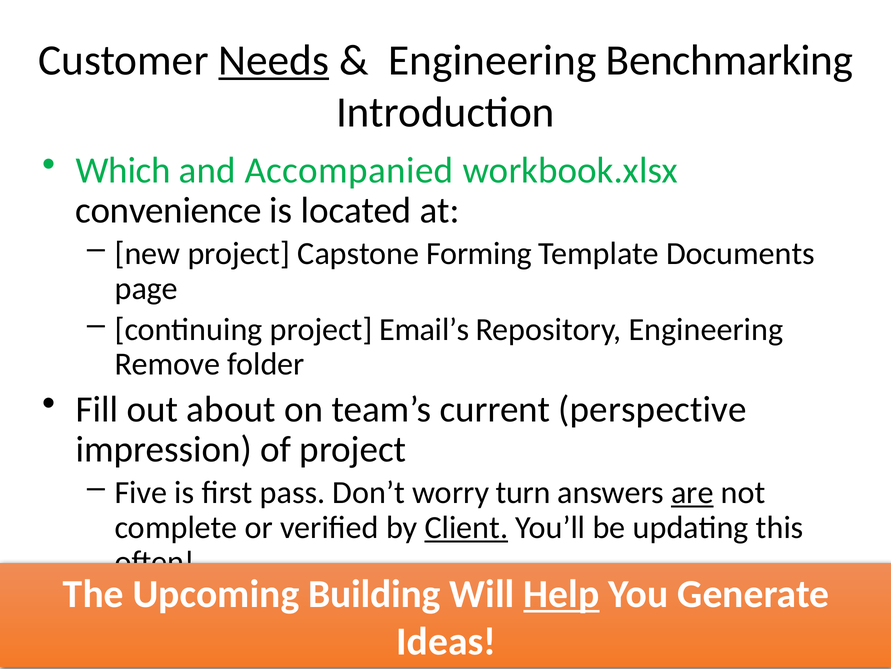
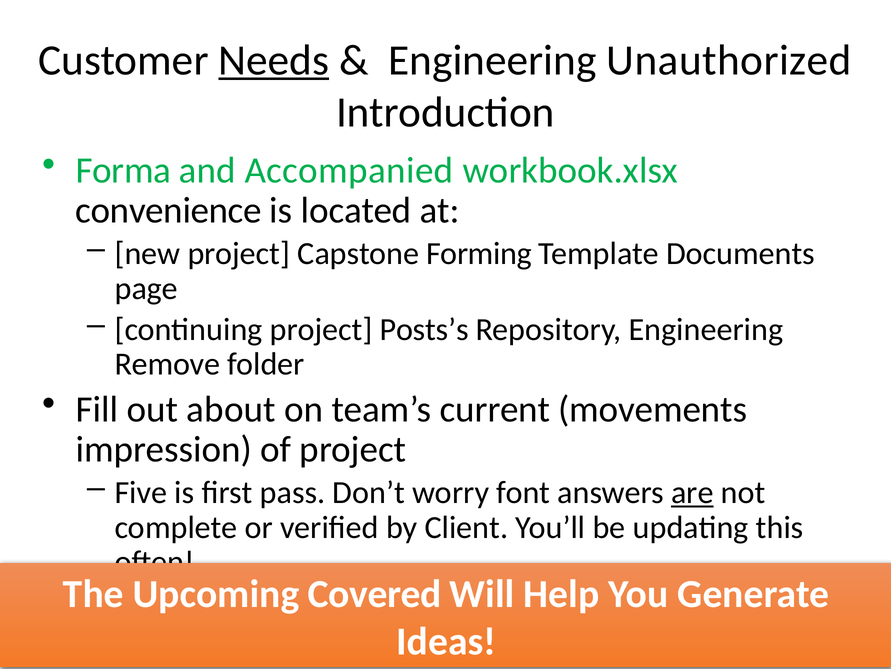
Benchmarking: Benchmarking -> Unauthorized (729, 60)
Which: Which -> Forma (123, 170)
Email’s: Email’s -> Posts’s (424, 329)
perspective: perspective -> movements (653, 409)
turn: turn -> font (523, 492)
Client underline: present -> none (466, 527)
Building: Building -> Covered (375, 593)
Help underline: present -> none (561, 593)
